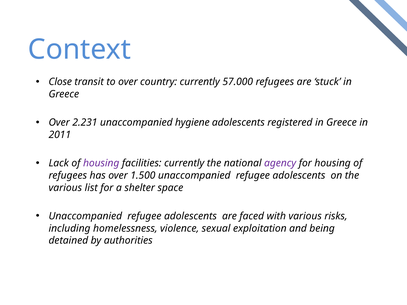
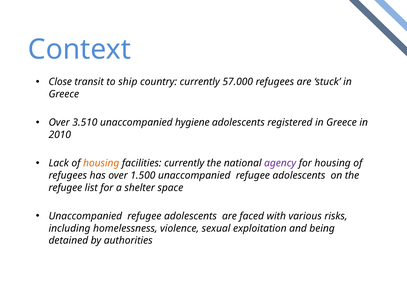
to over: over -> ship (128, 82)
2.231: 2.231 -> 3.510 (85, 123)
2011: 2011 -> 2010 (60, 135)
housing colour: purple -> orange (101, 163)
various: various -> refugee (65, 188)
